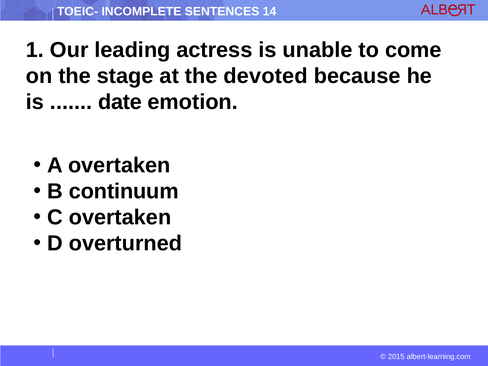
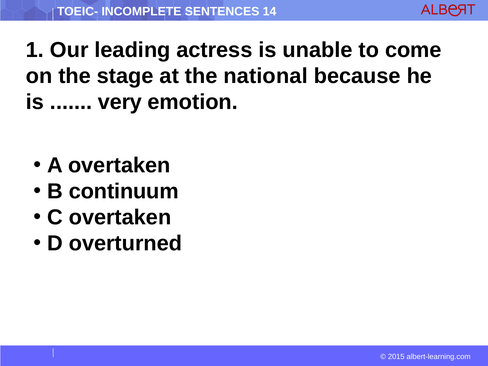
devoted: devoted -> national (266, 76)
date: date -> very (120, 102)
